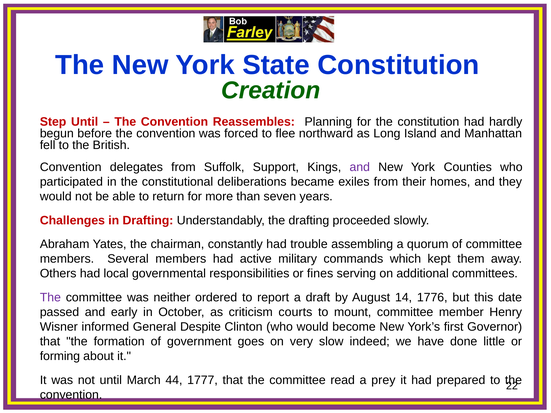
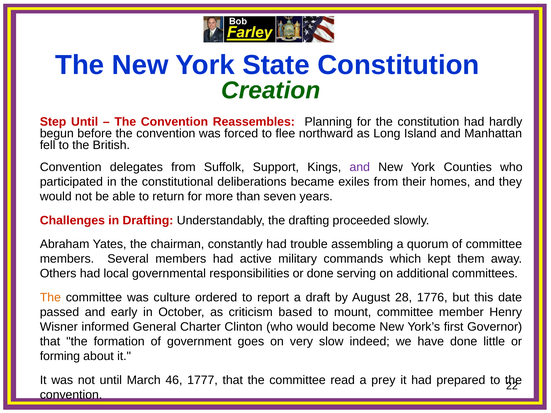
or fines: fines -> done (320, 274)
The colour: purple -> orange (50, 298)
neither: neither -> culture (172, 298)
14: 14 -> 28 (404, 298)
courts: courts -> based (295, 312)
Despite: Despite -> Charter (200, 327)
44: 44 -> 46 (174, 380)
